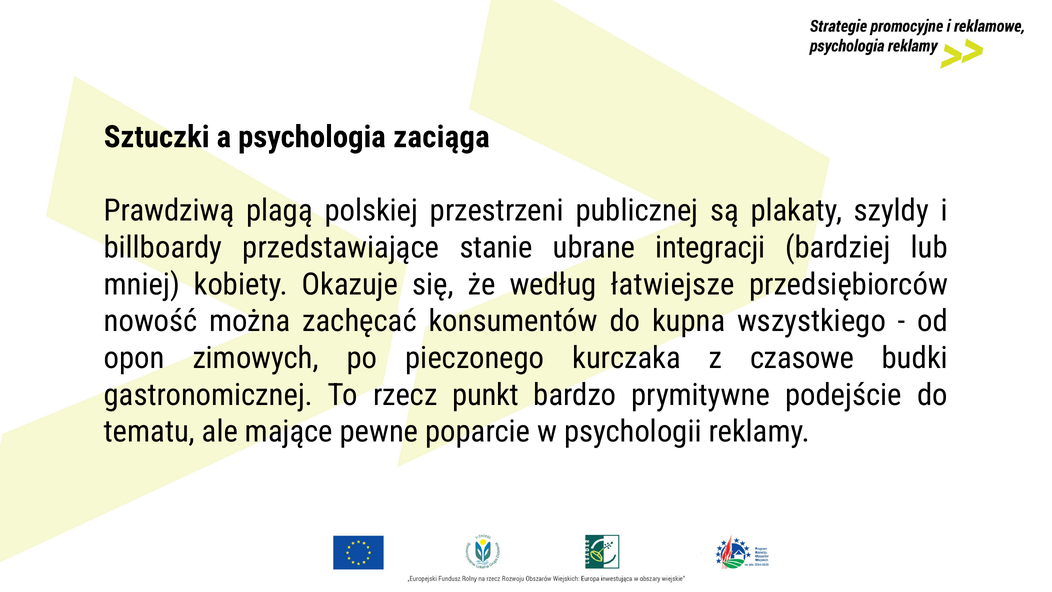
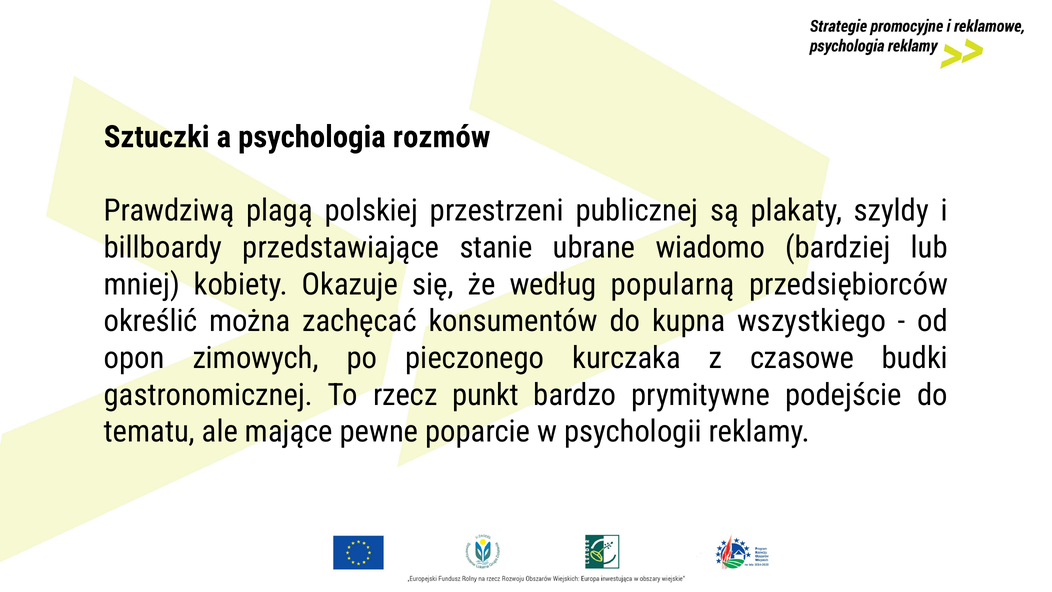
zaciąga: zaciąga -> rozmów (442, 137)
integracji: integracji -> wiadomo (710, 247)
łatwiejsze: łatwiejsze -> popularną (673, 284)
nowość: nowość -> określić (151, 321)
